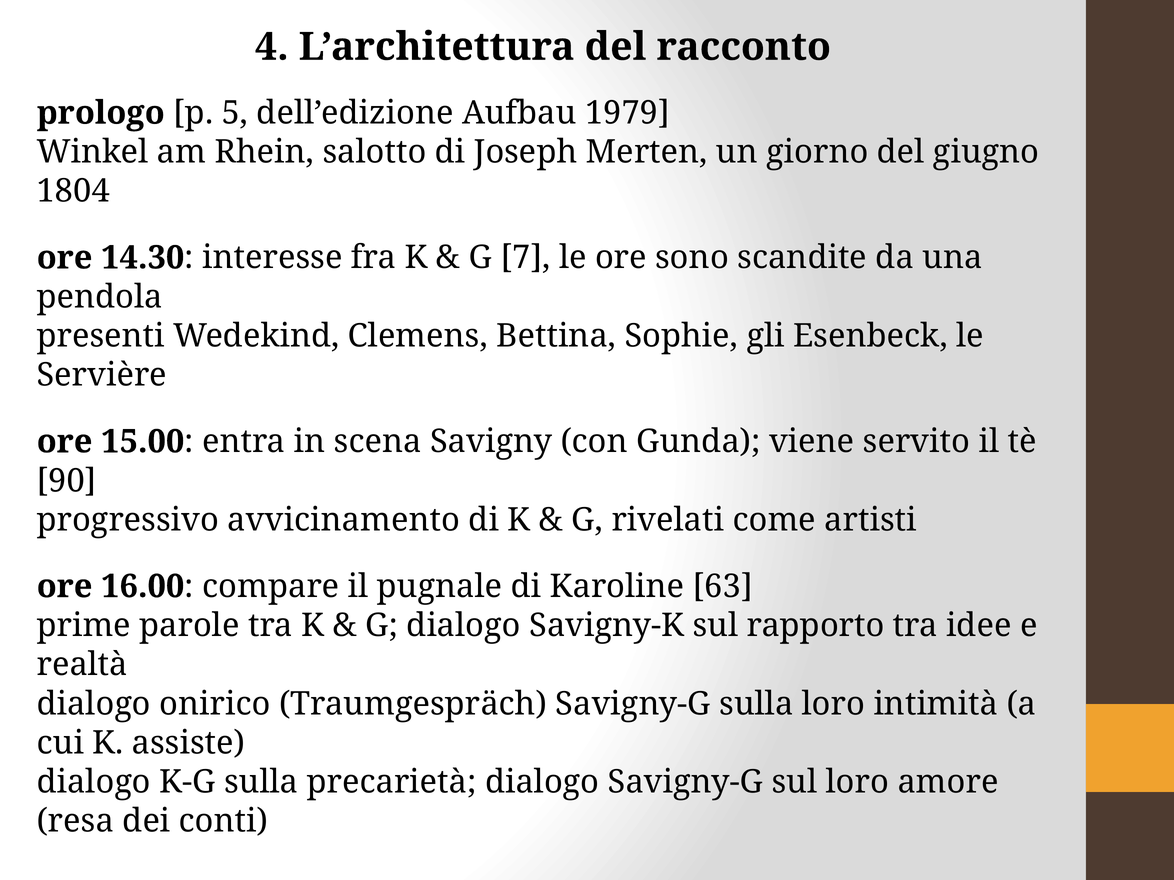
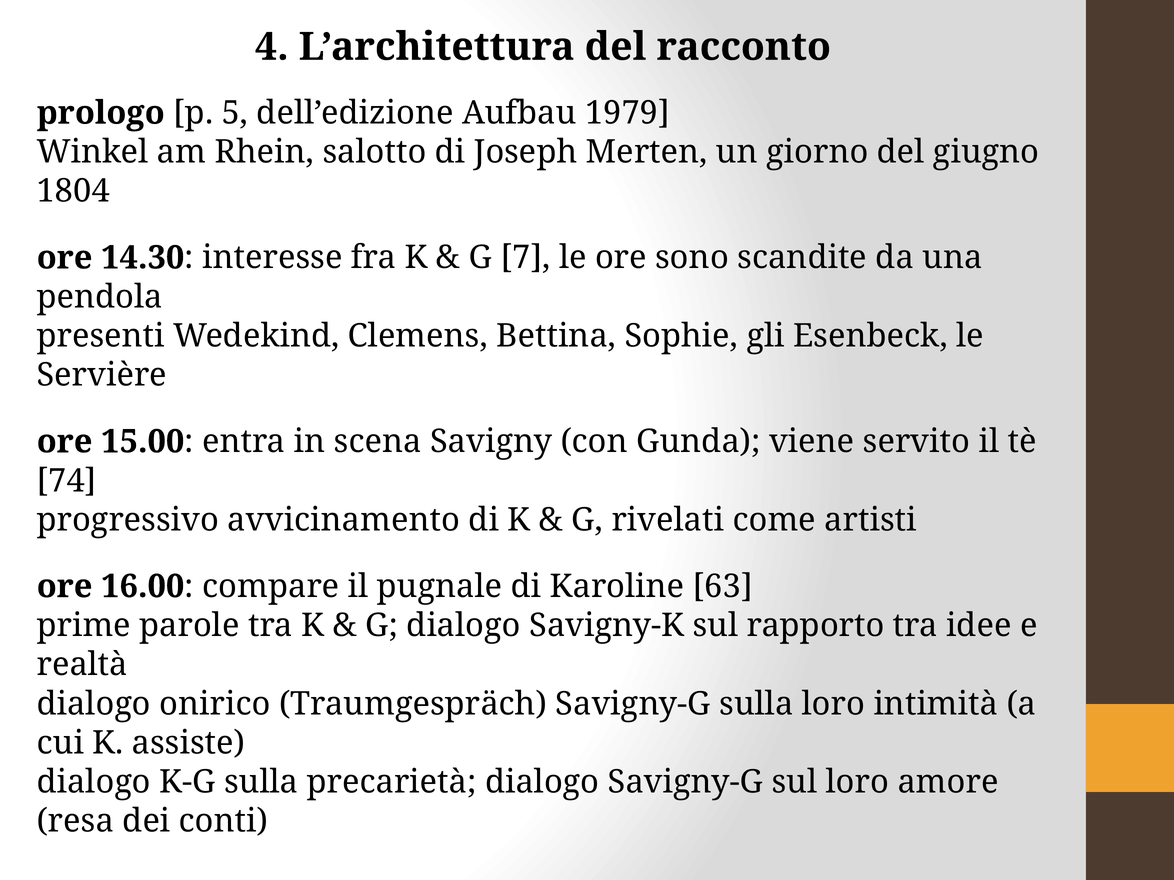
90: 90 -> 74 (67, 481)
